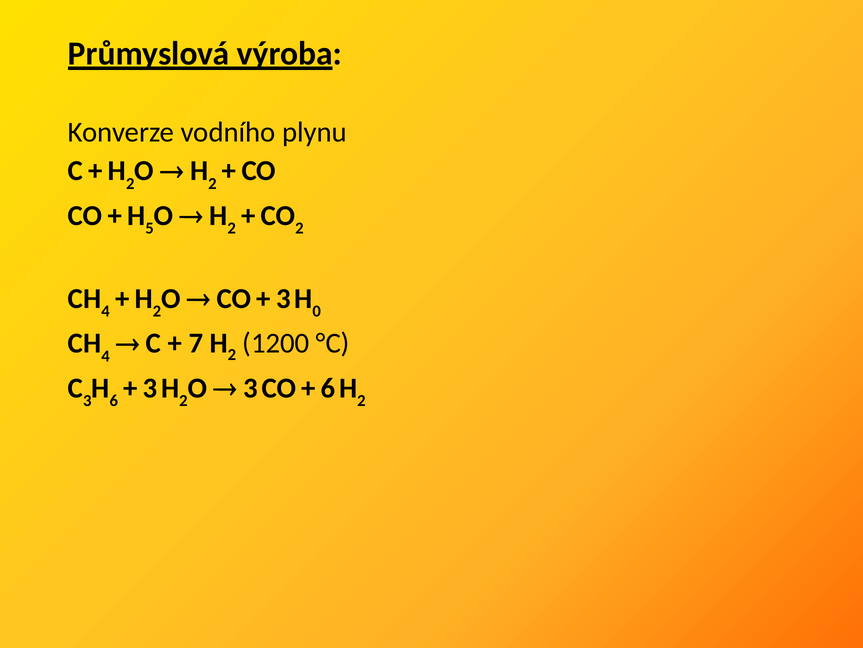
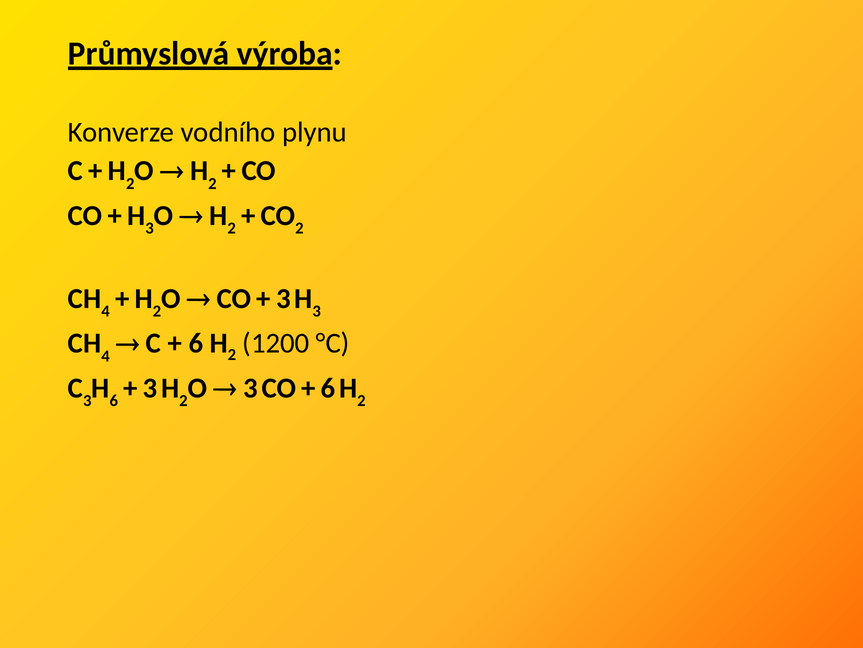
5: 5 -> 3 (150, 228)
0: 0 -> 3 (317, 311)
7: 7 -> 6 (196, 343)
